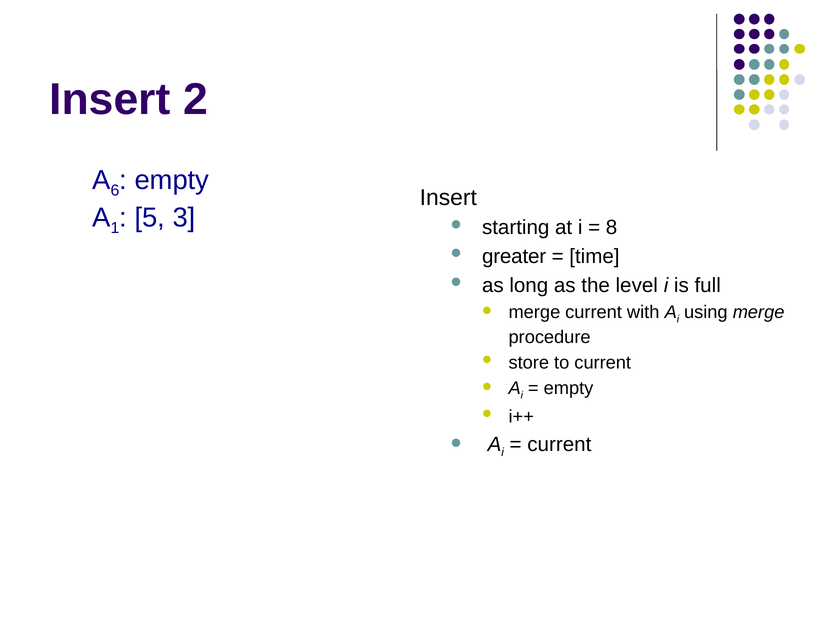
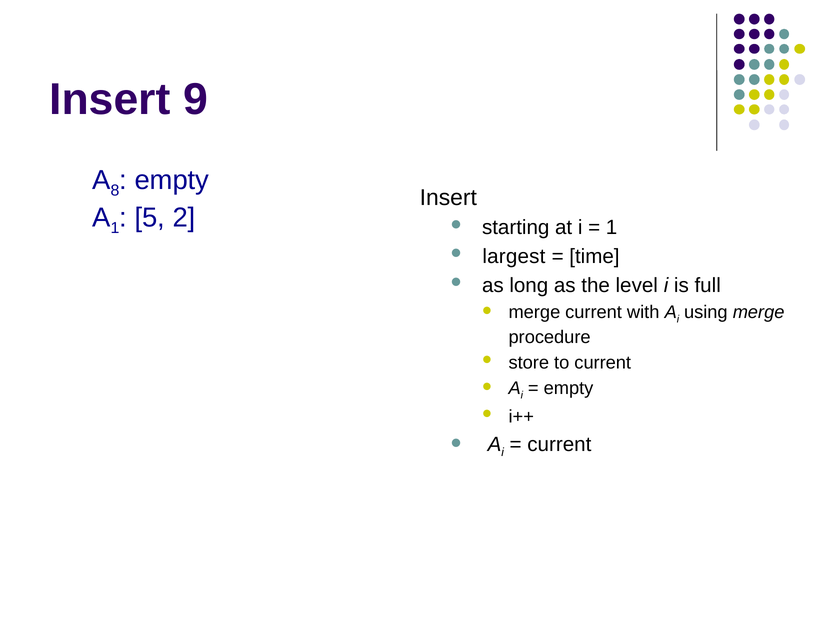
2: 2 -> 9 (195, 100)
6: 6 -> 8 (115, 191)
3: 3 -> 2 (184, 218)
8: 8 -> 1 (612, 228)
greater: greater -> largest (514, 257)
